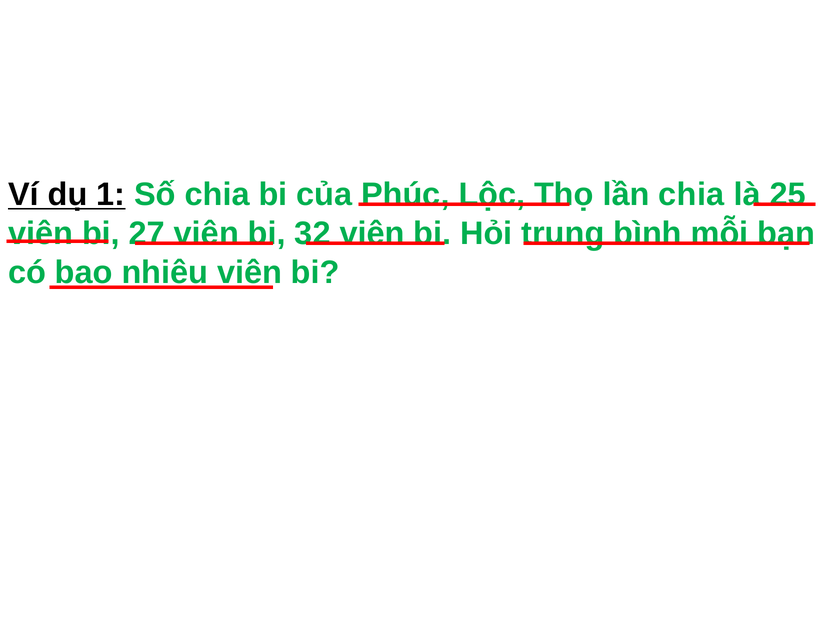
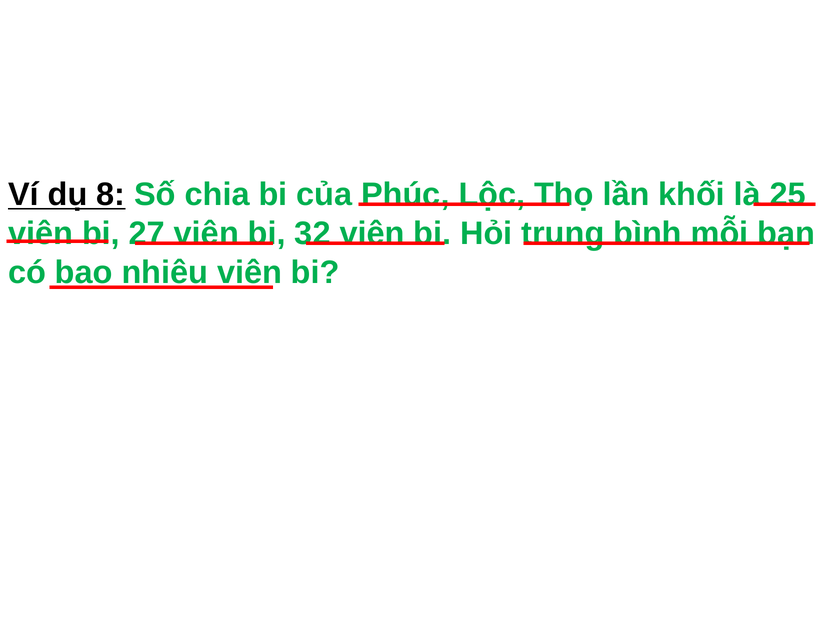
1: 1 -> 8 (111, 195)
lần chia: chia -> khối (692, 195)
